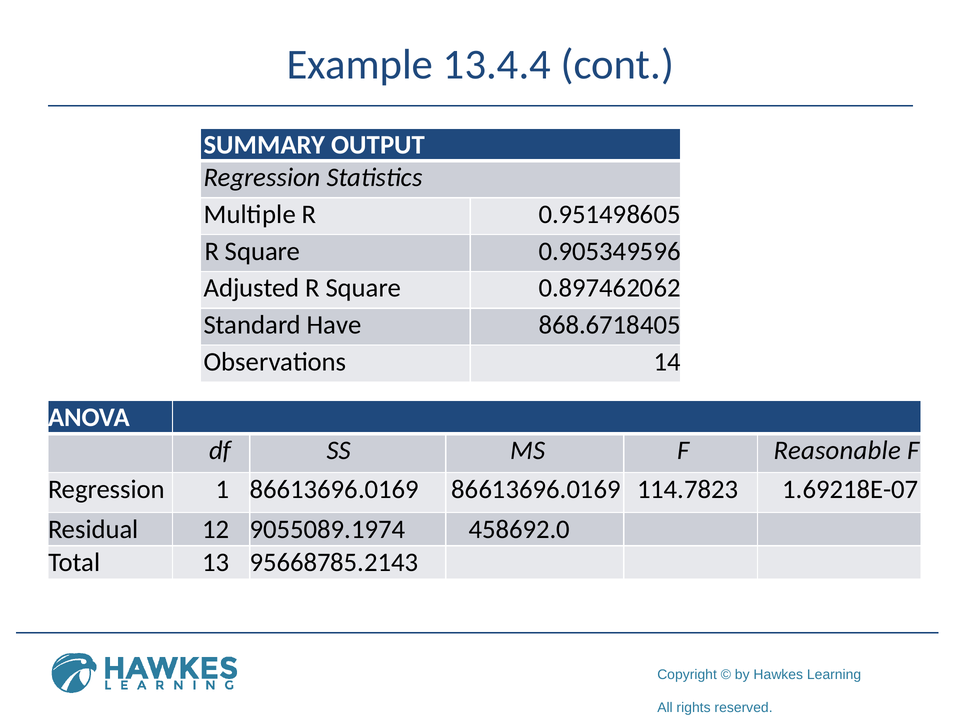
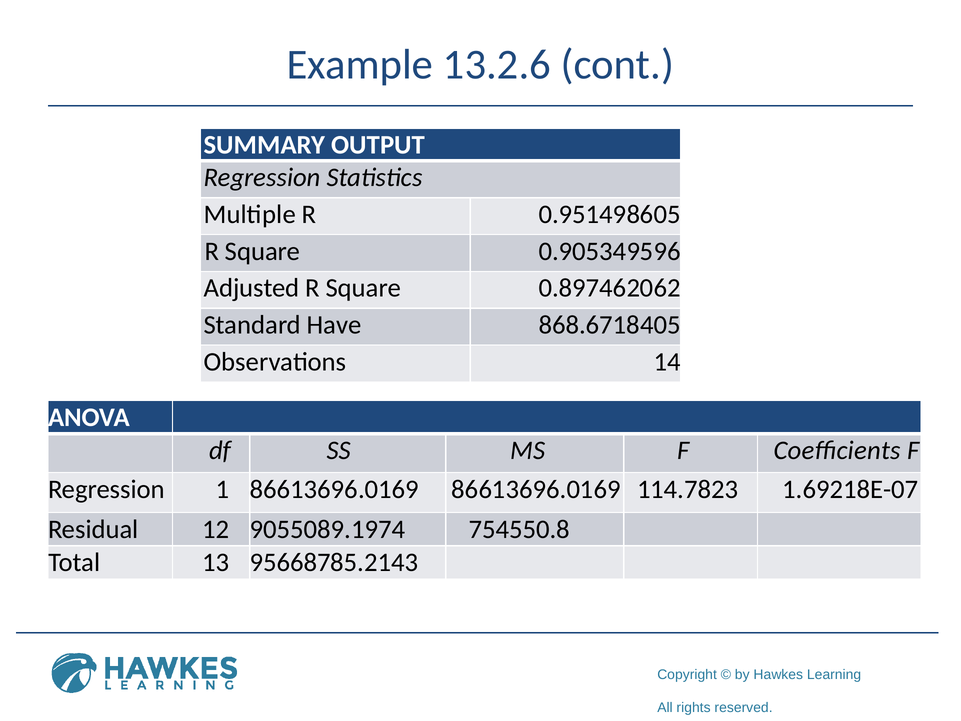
13.4.4: 13.4.4 -> 13.2.6 (497, 65)
Reasonable: Reasonable -> Coeﬃcients (837, 450)
458692.0: 458692.0 -> 754550.8 (519, 529)
